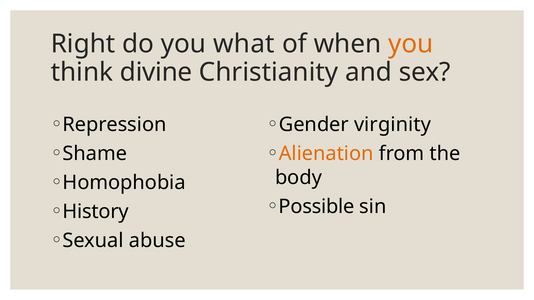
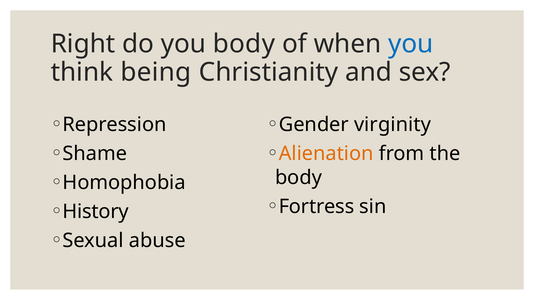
you what: what -> body (244, 44)
you colour: orange -> blue (411, 44)
divine: divine -> being (156, 72)
Possible: Possible -> Fortress (317, 207)
